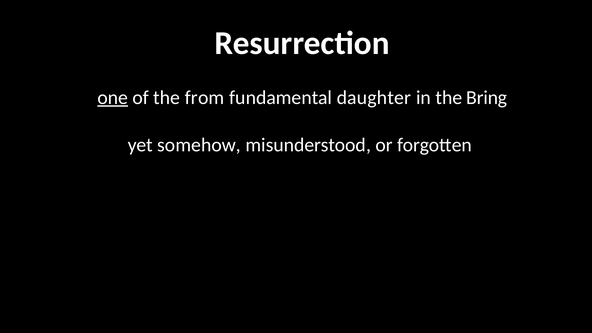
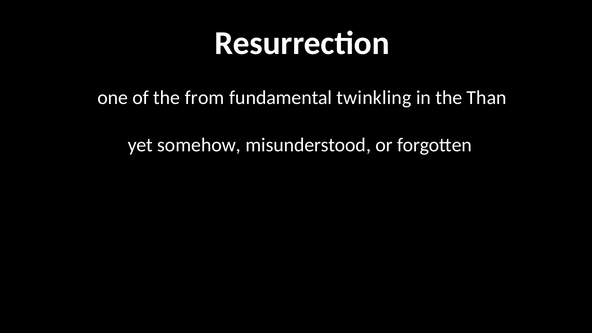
one underline: present -> none (113, 98)
daughter: daughter -> twinkling (374, 98)
Bring: Bring -> Than (487, 98)
